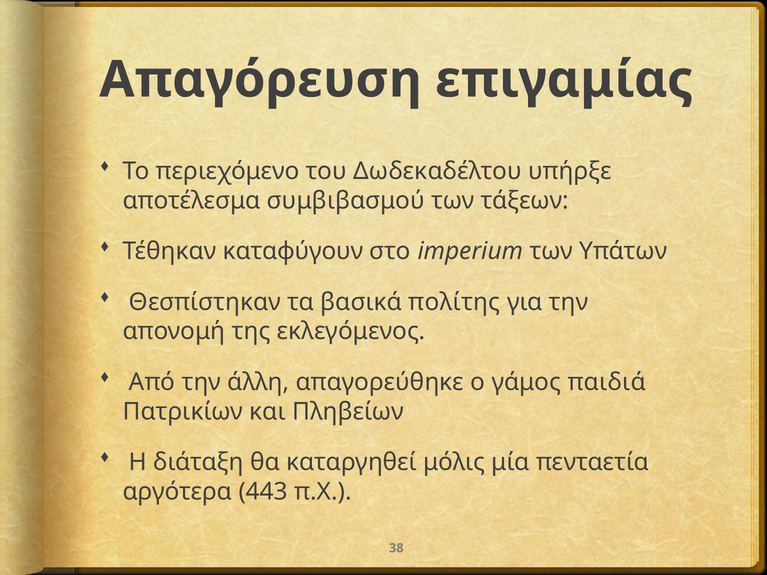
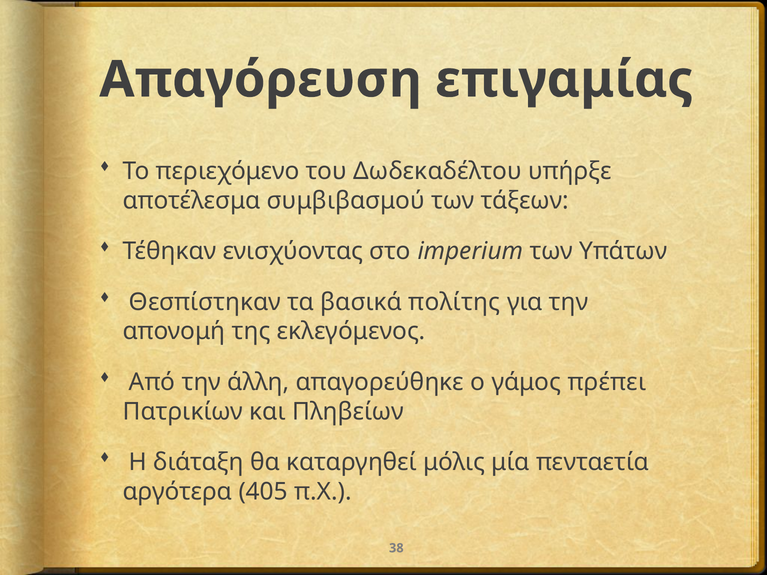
καταφύγουν: καταφύγουν -> ενισχύοντας (293, 251)
παιδιά: παιδιά -> πρέπει (607, 382)
443: 443 -> 405 (263, 492)
